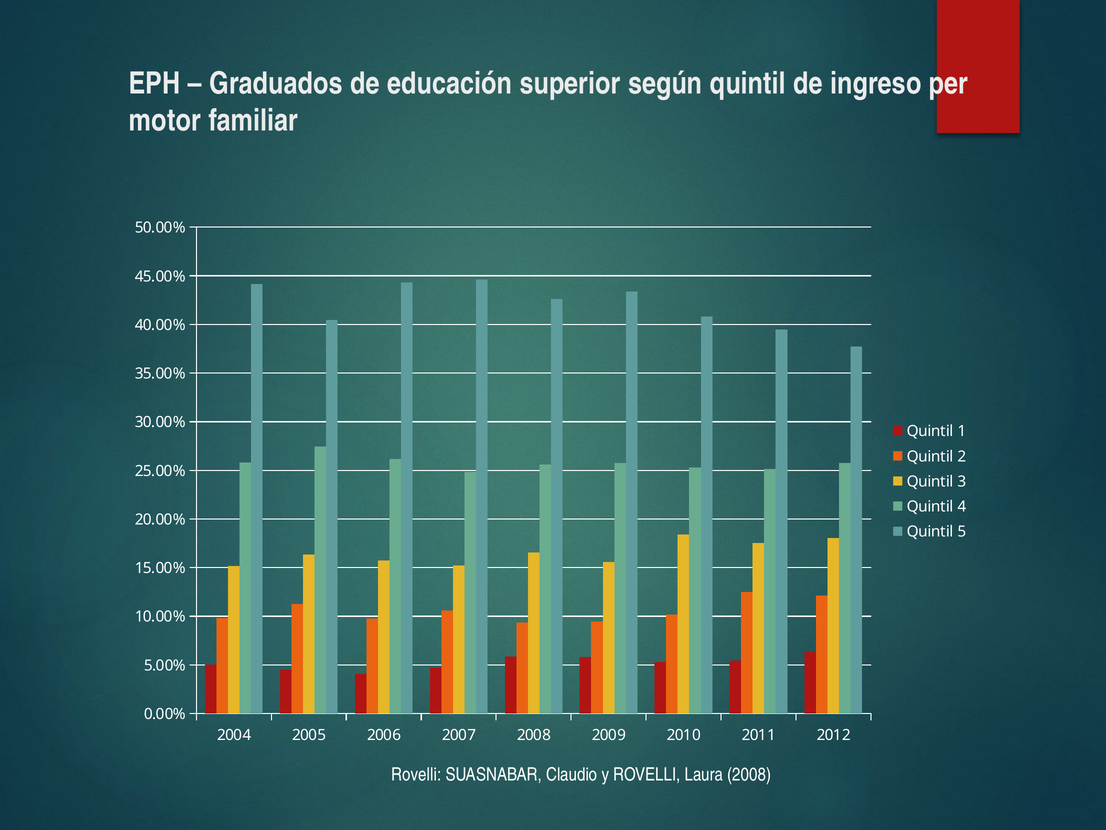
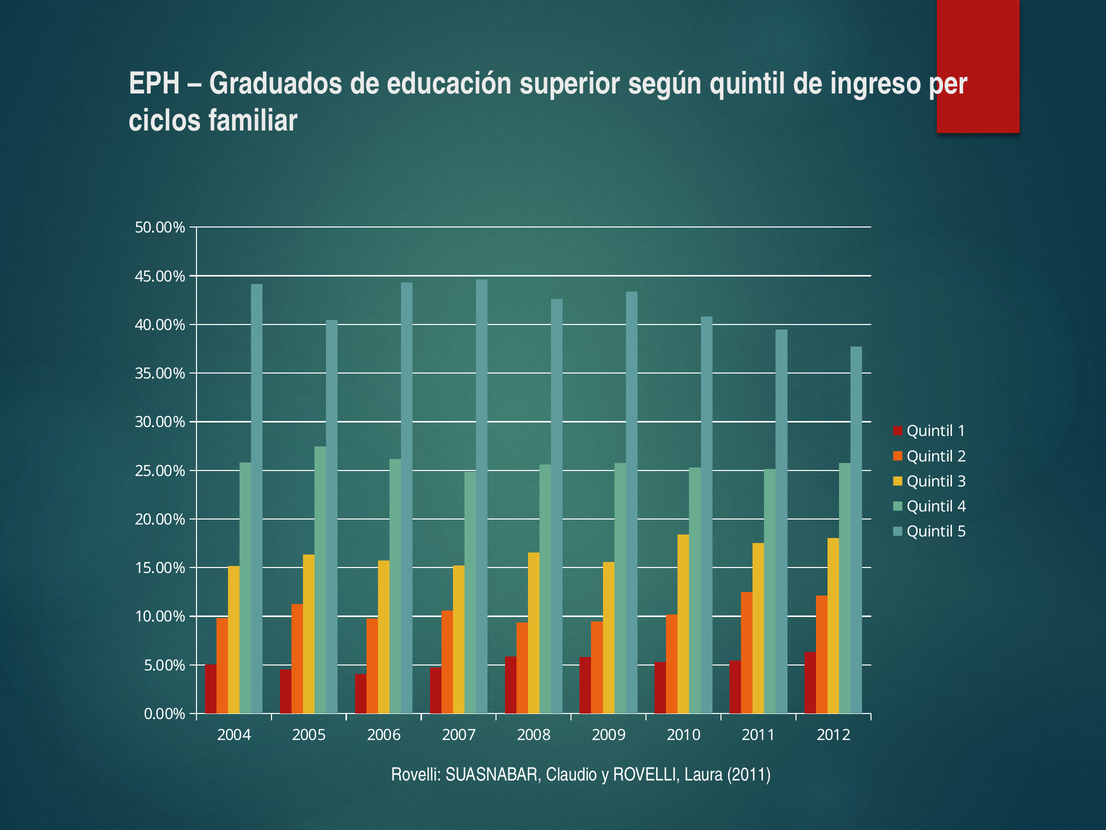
motor: motor -> ciclos (165, 121)
Laura 2008: 2008 -> 2011 (749, 774)
